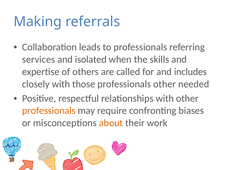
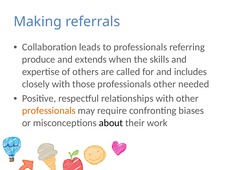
services: services -> produce (39, 59)
isolated: isolated -> extends (91, 59)
about colour: orange -> black (111, 123)
